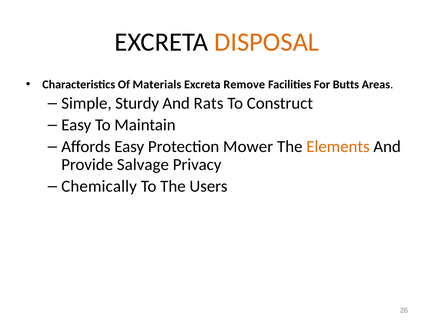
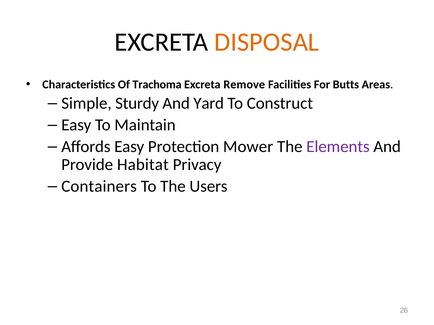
Materials: Materials -> Trachoma (157, 85)
Rats: Rats -> Yard (209, 104)
Elements colour: orange -> purple (338, 147)
Salvage: Salvage -> Habitat (143, 165)
Chemically: Chemically -> Containers (99, 187)
